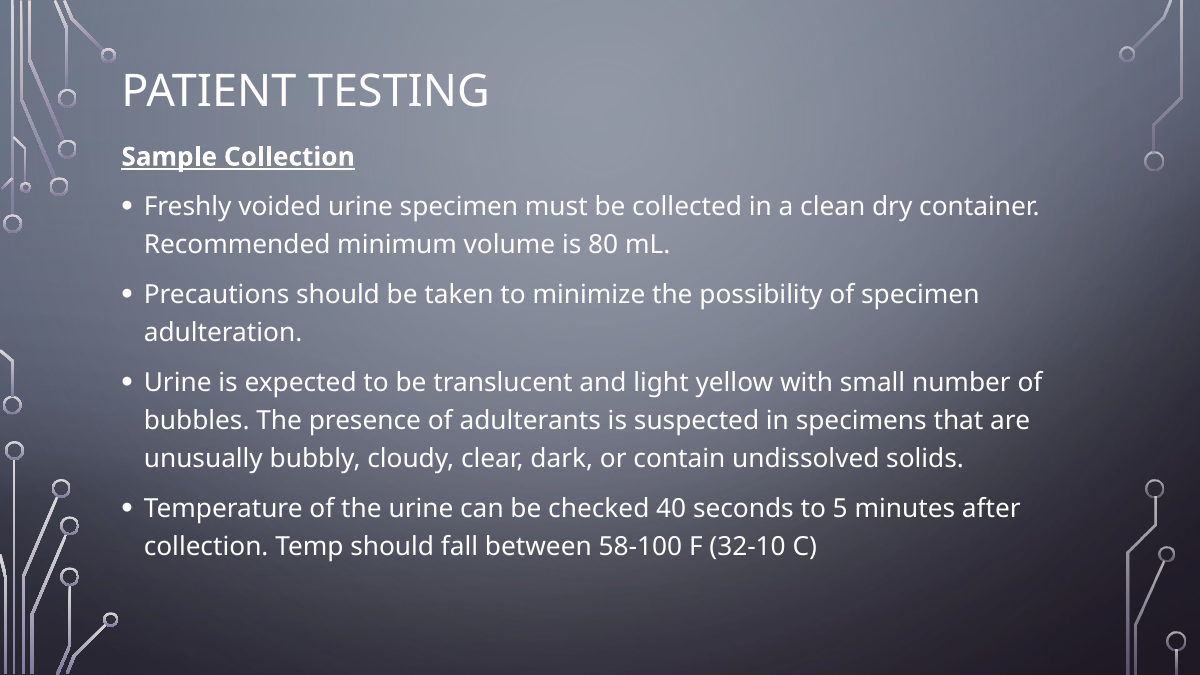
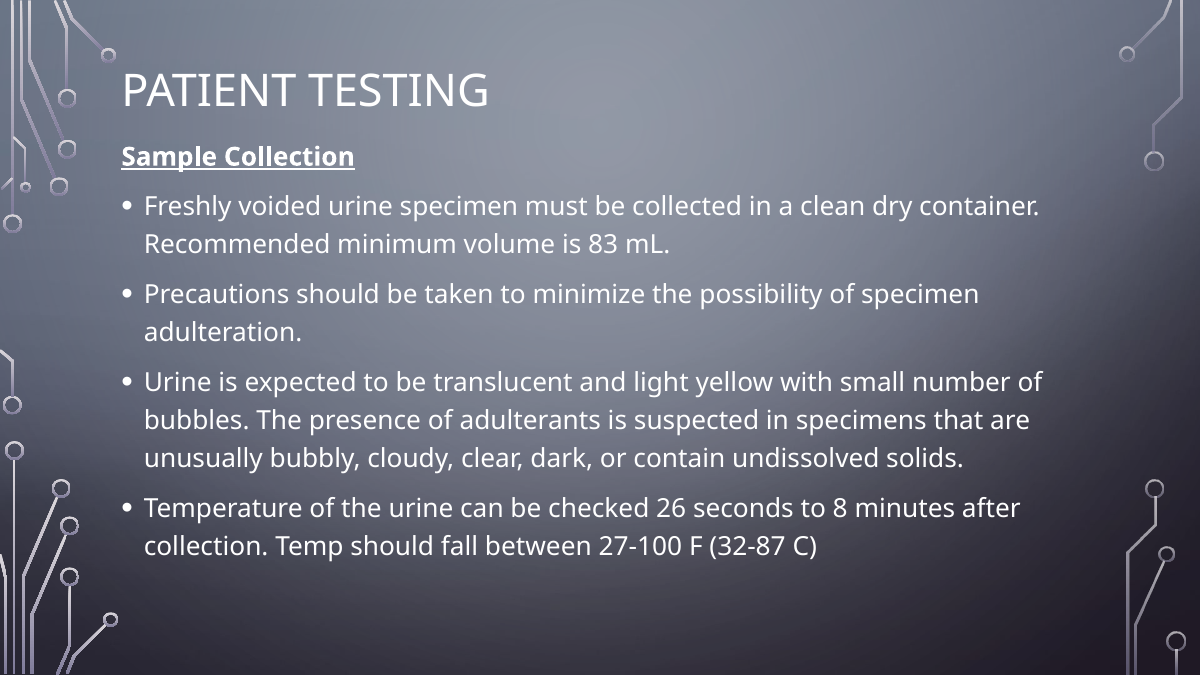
80: 80 -> 83 (603, 245)
40: 40 -> 26 (671, 509)
5: 5 -> 8 (840, 509)
58-100: 58-100 -> 27-100 (640, 547)
32-10: 32-10 -> 32-87 (748, 547)
